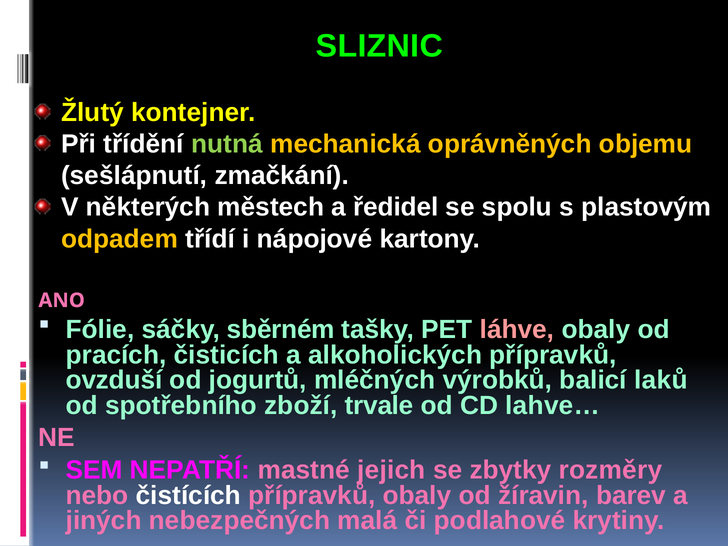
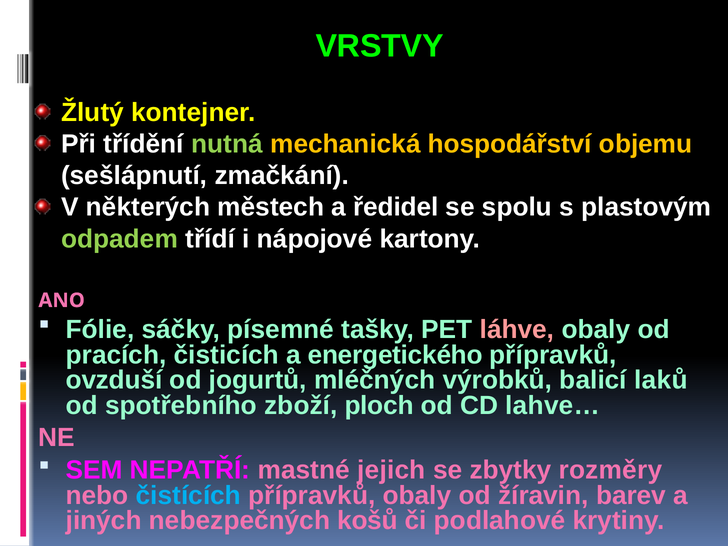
SLIZNIC: SLIZNIC -> VRSTVY (380, 46)
oprávněných: oprávněných -> hospodářství (510, 144)
odpadem colour: yellow -> light green (120, 239)
sběrném: sběrném -> písemné (281, 330)
alkoholických: alkoholických -> energetického (395, 355)
trvale: trvale -> ploch (379, 405)
čistících colour: white -> light blue (188, 495)
malá: malá -> košů (368, 521)
